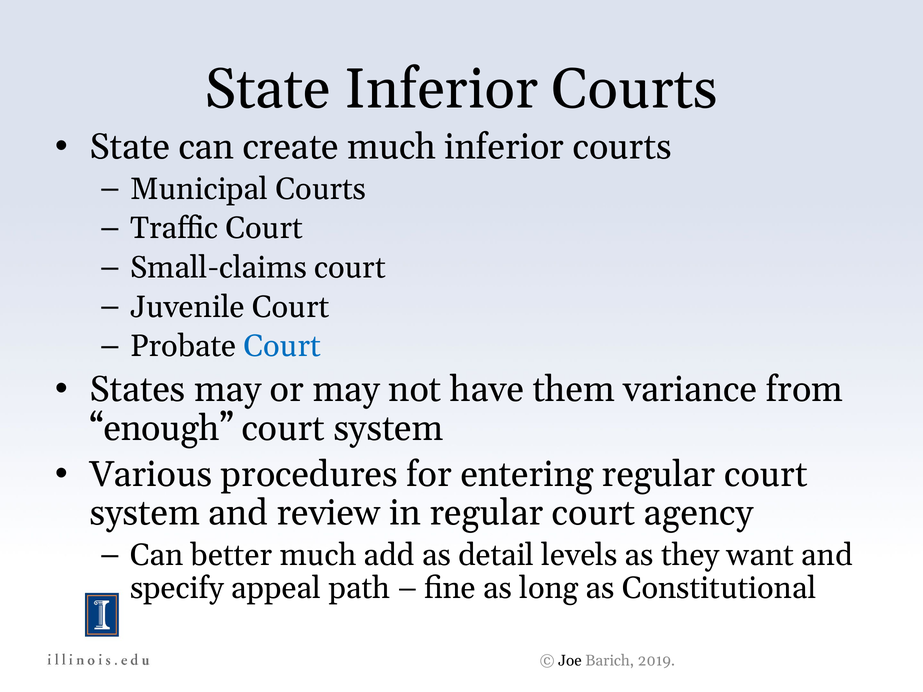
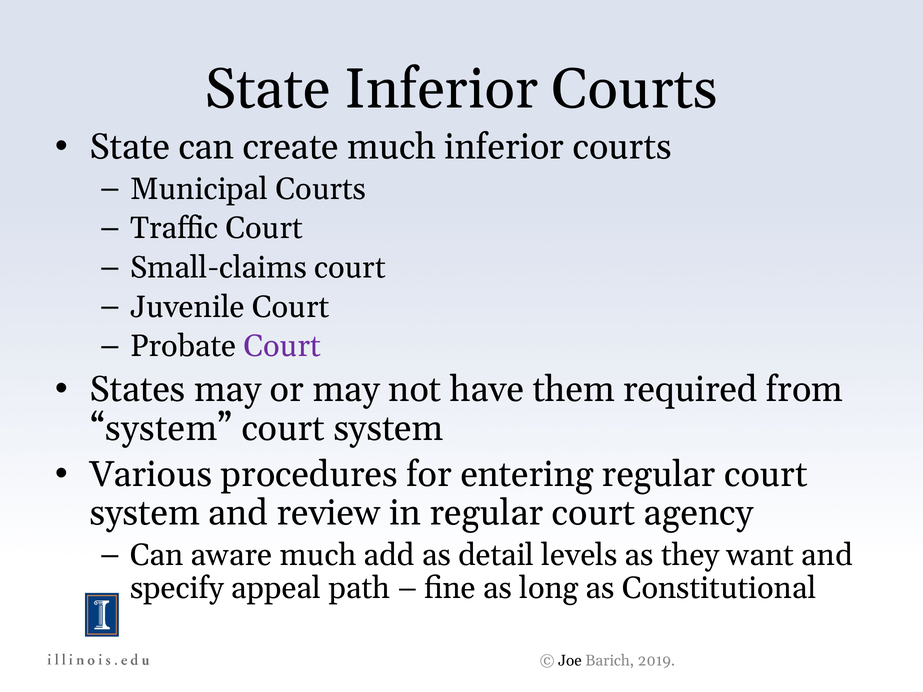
Court colour: blue -> purple (282, 346)
variance: variance -> required (690, 390)
enough: enough -> system (161, 428)
better: better -> aware (232, 555)
